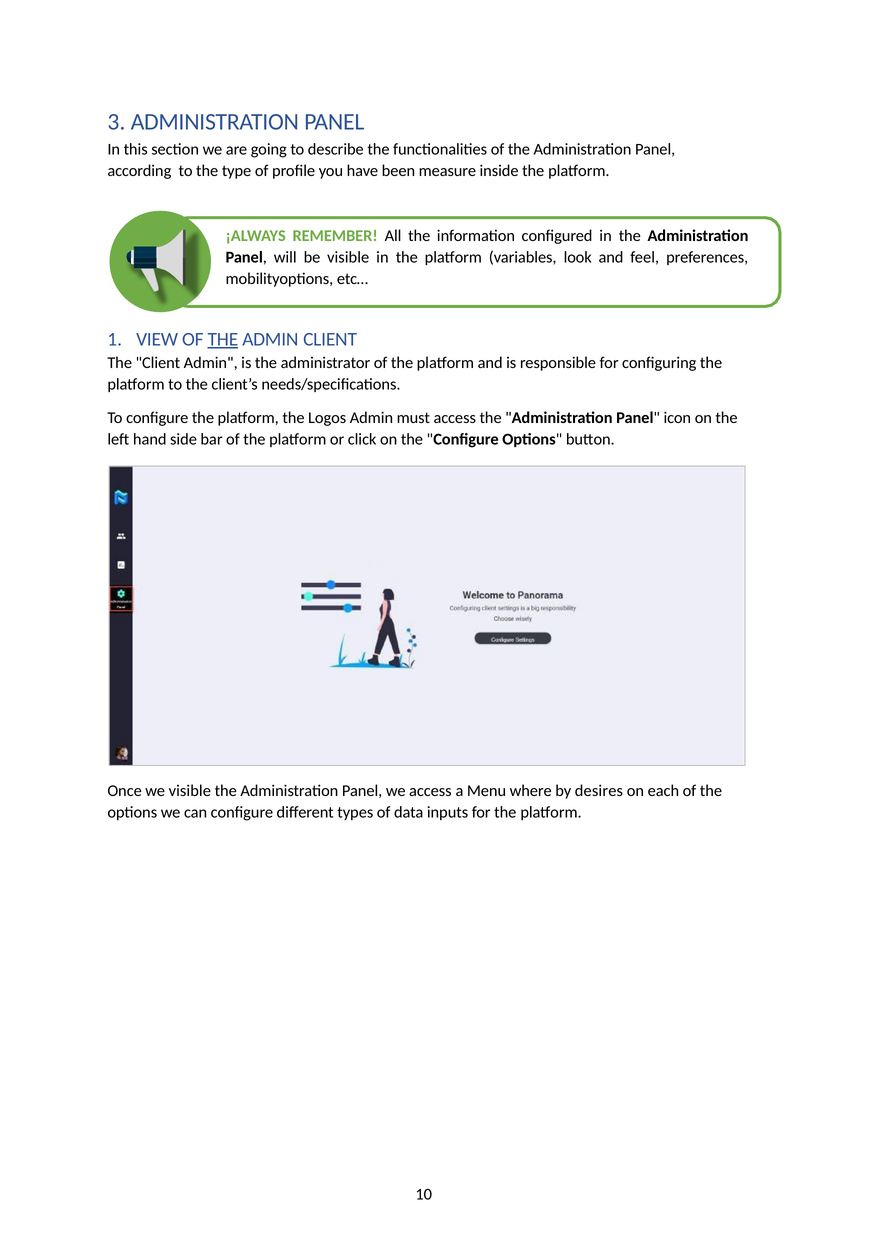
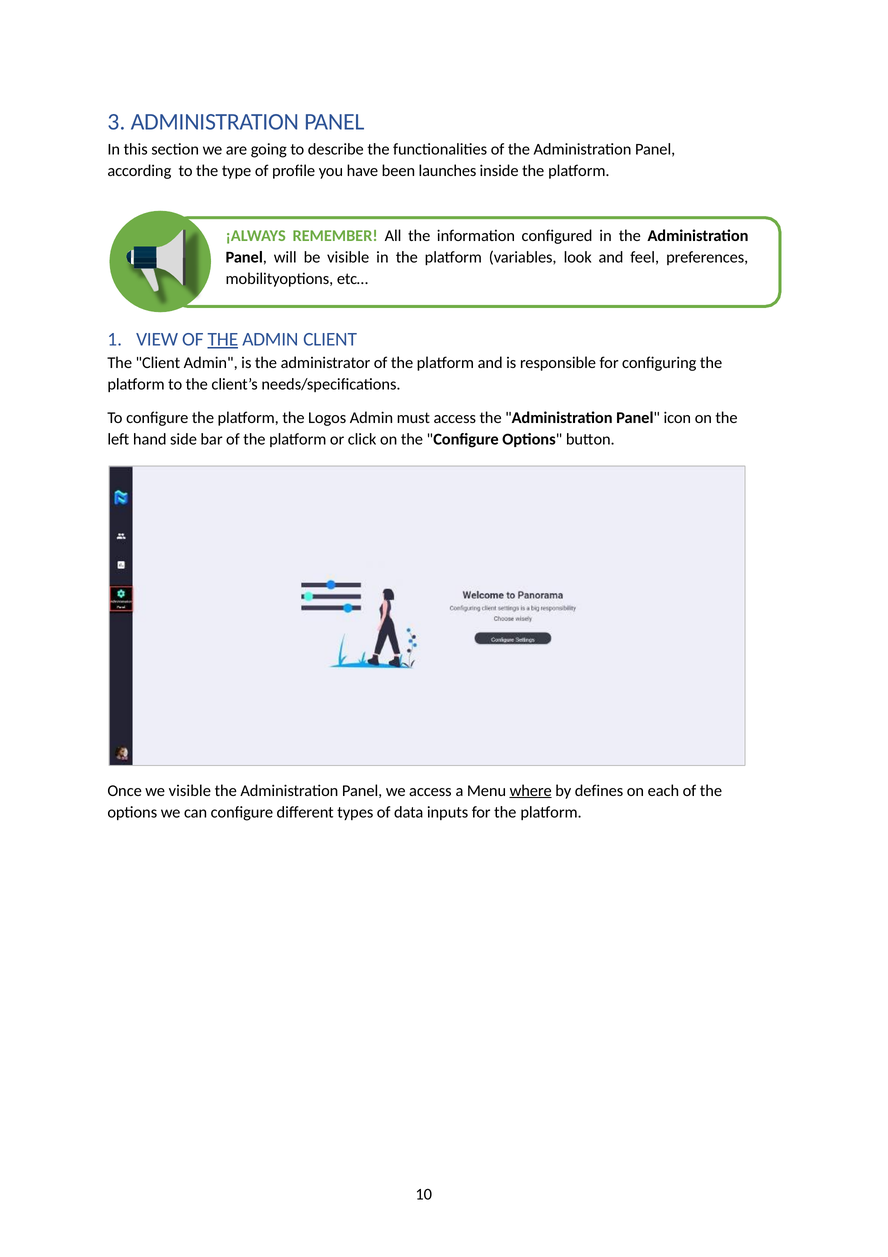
measure: measure -> launches (447, 171)
where underline: none -> present (531, 790)
desires: desires -> defines (599, 790)
